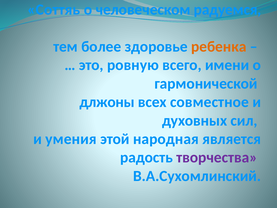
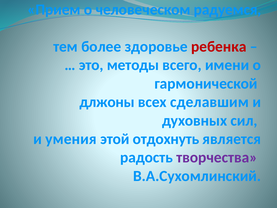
Соттяь: Соттяь -> Прием (54, 10)
ребенка colour: orange -> red (219, 47)
ровную: ровную -> методы (133, 65)
совместное: совместное -> сделавшим (209, 102)
народная: народная -> отдохнуть (166, 139)
